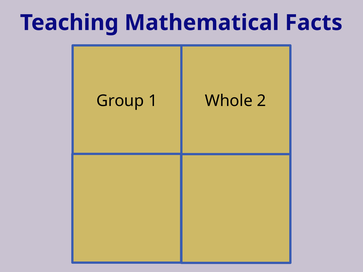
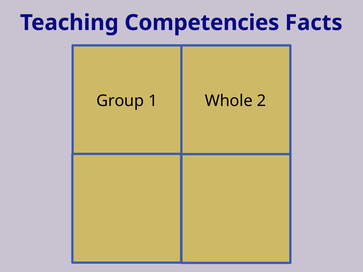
Mathematical: Mathematical -> Competencies (202, 23)
